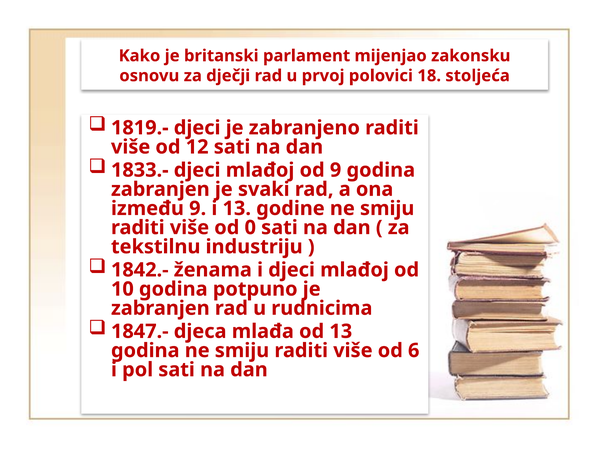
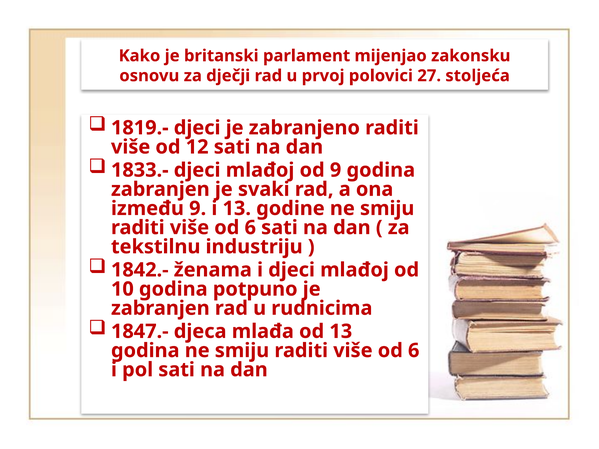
18: 18 -> 27 (429, 76)
0: 0 -> 6 (250, 228)
